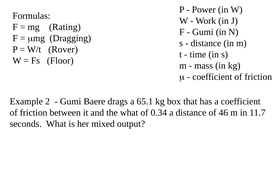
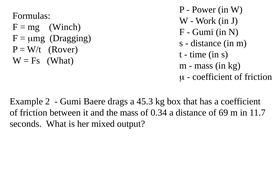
Rating: Rating -> Winch (65, 27)
Fs Floor: Floor -> What (60, 61)
65.1: 65.1 -> 45.3 (145, 101)
the what: what -> mass (129, 113)
46: 46 -> 69 (223, 113)
